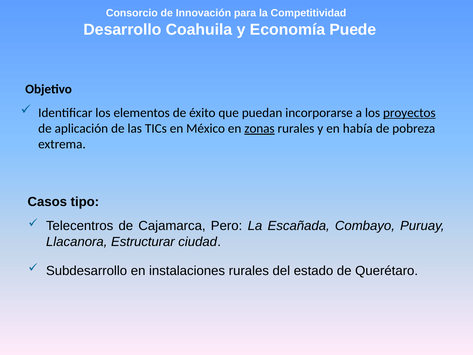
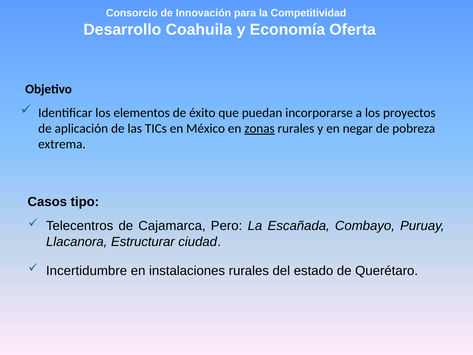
Puede: Puede -> Oferta (353, 30)
proyectos underline: present -> none (409, 113)
había: había -> negar (358, 128)
Subdesarrollo: Subdesarrollo -> Incertidumbre (87, 270)
